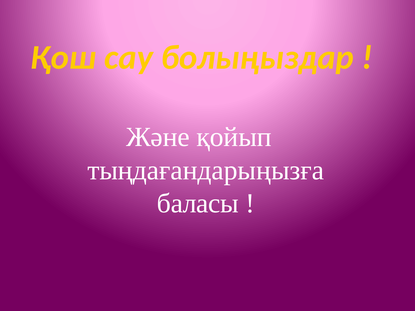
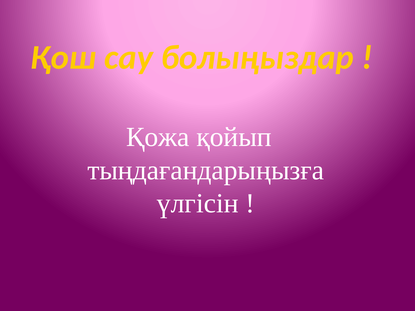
Және: Және -> Қожа (158, 137)
баласы: баласы -> үлгісін (198, 204)
